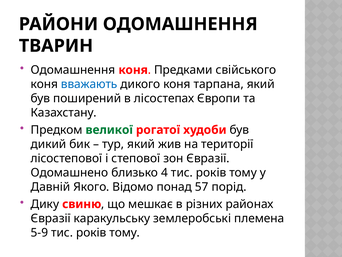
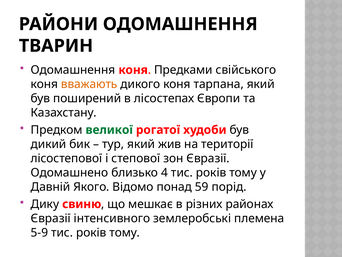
вважають colour: blue -> orange (89, 84)
57: 57 -> 59 (202, 187)
каракульську: каракульську -> інтенсивного (112, 218)
